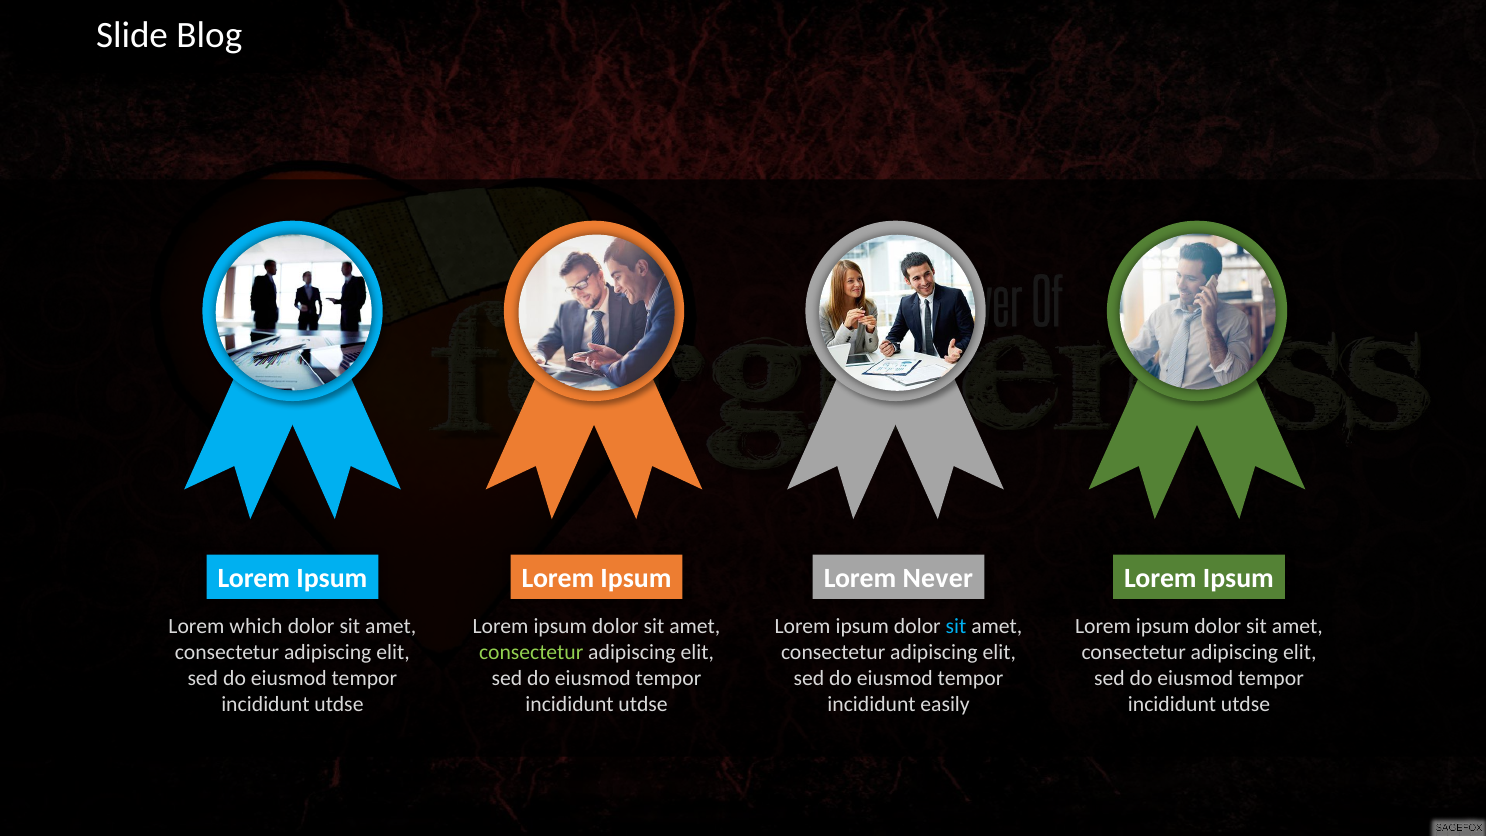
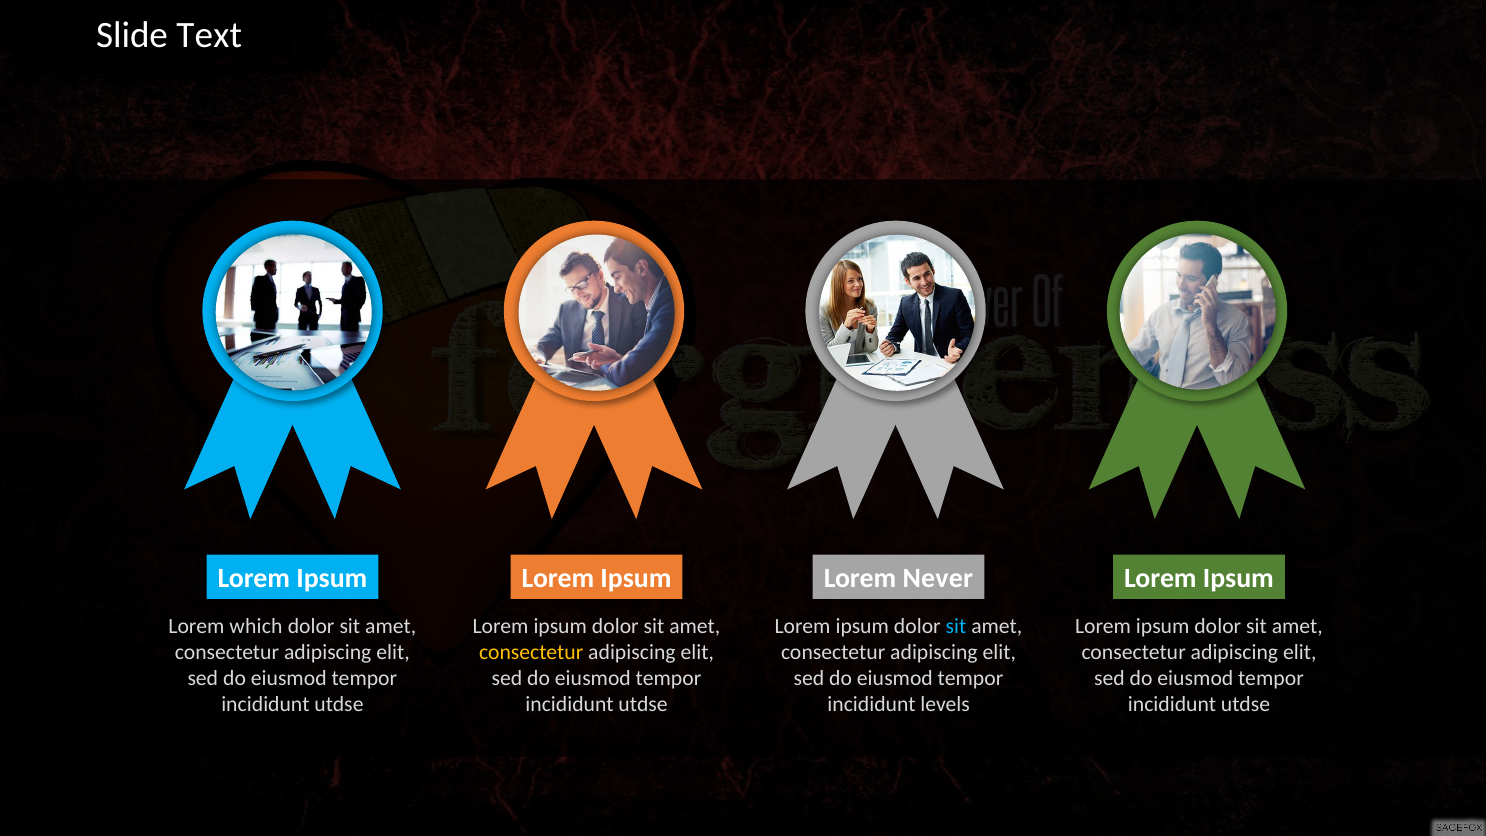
Blog: Blog -> Text (209, 35)
consectetur colour: light green -> yellow (531, 652)
easily: easily -> levels (945, 704)
